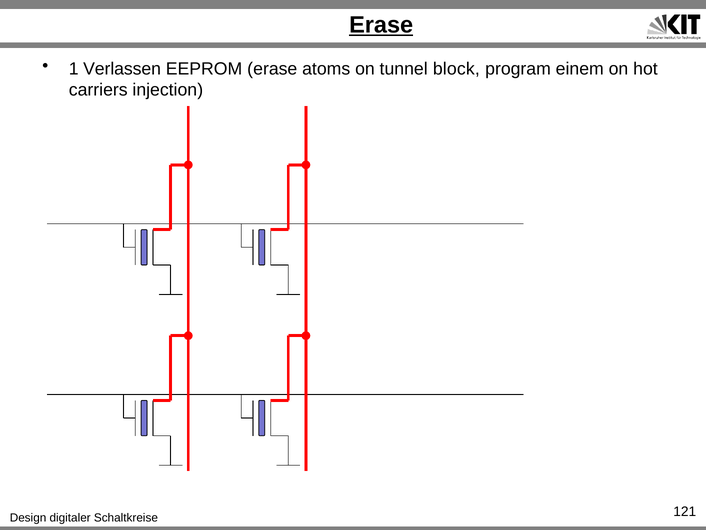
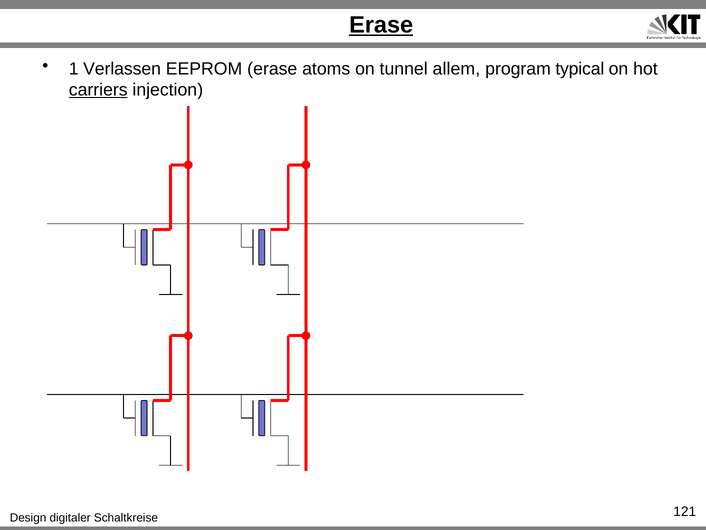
block: block -> allem (456, 69)
einem: einem -> typical (580, 69)
carriers underline: none -> present (98, 90)
